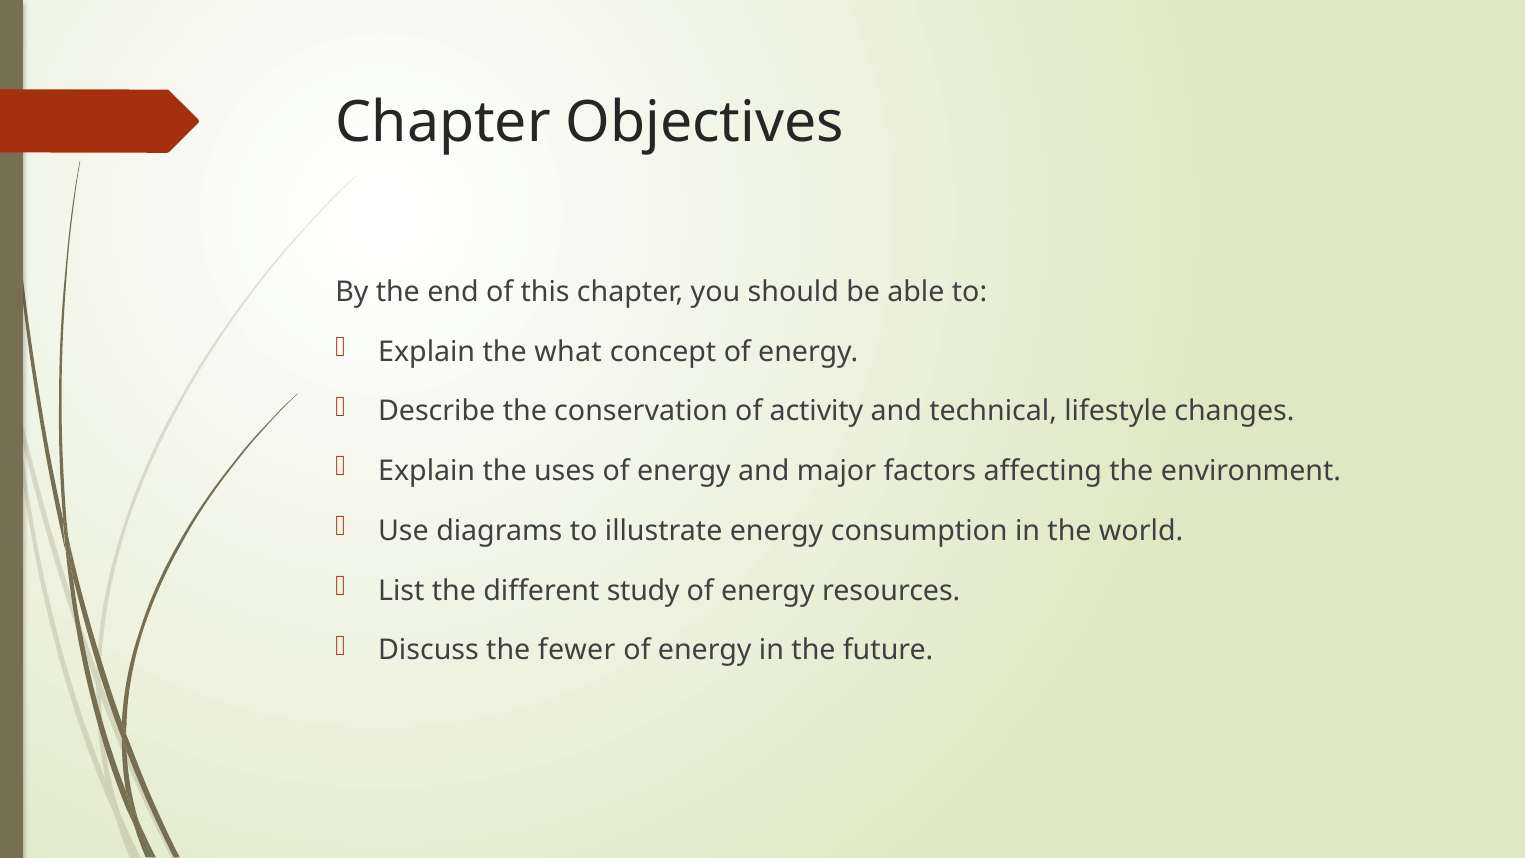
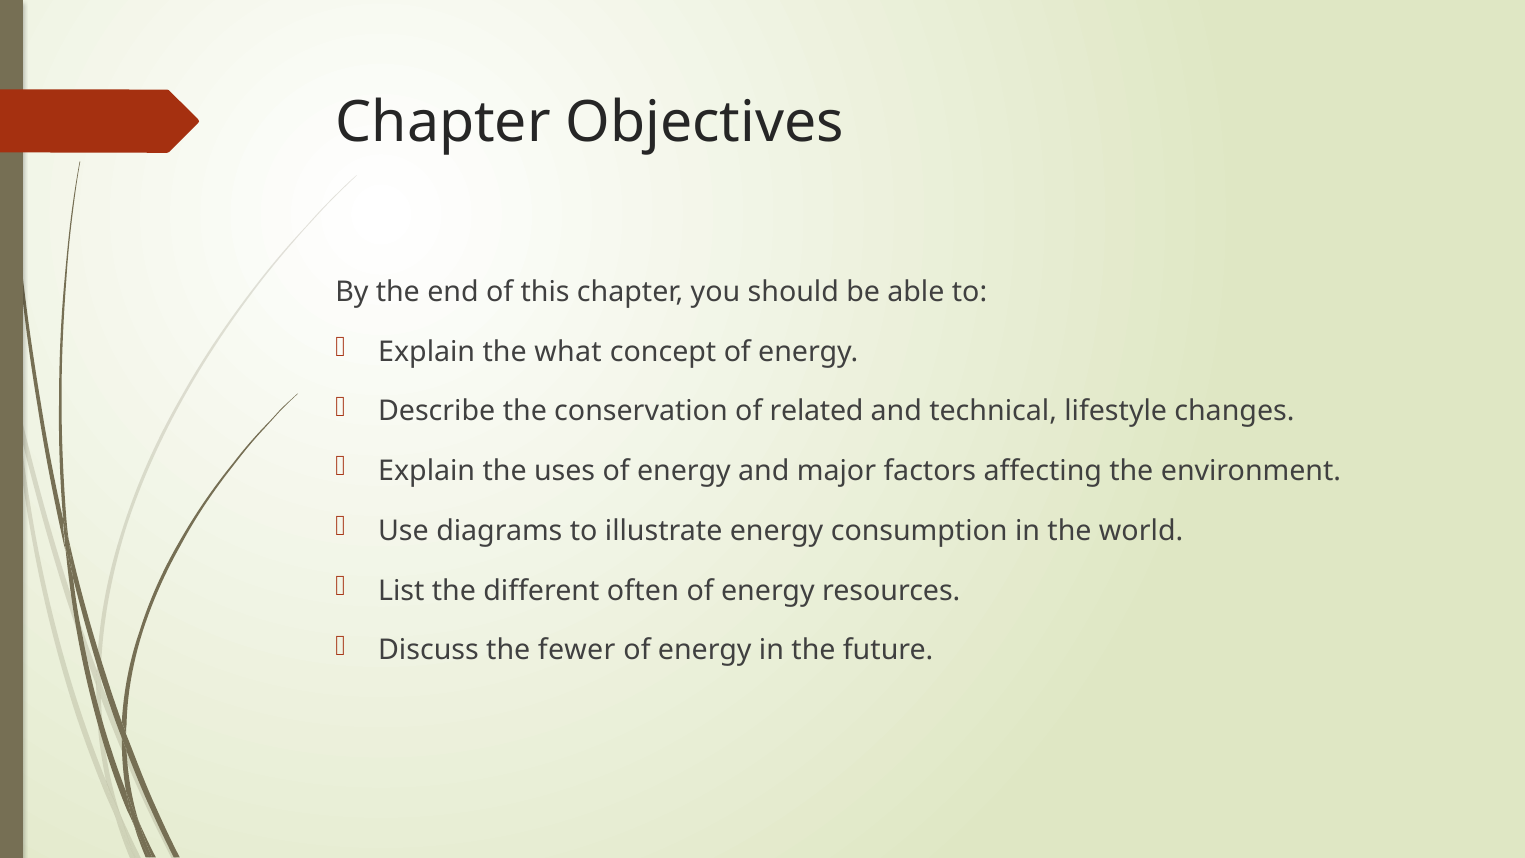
activity: activity -> related (817, 411)
study: study -> often (643, 591)
